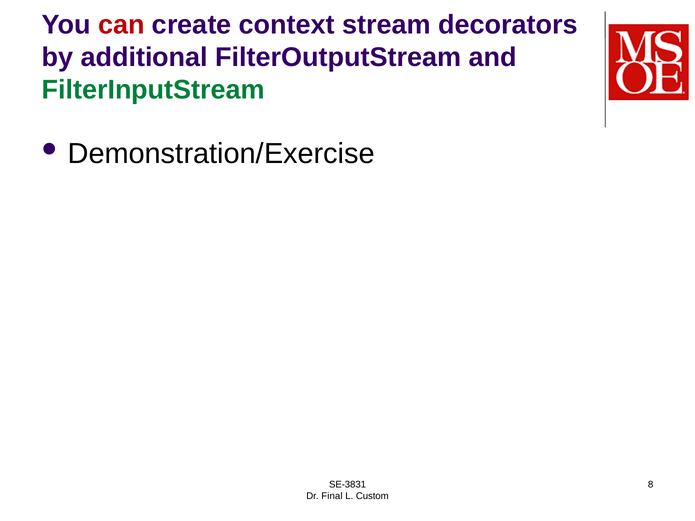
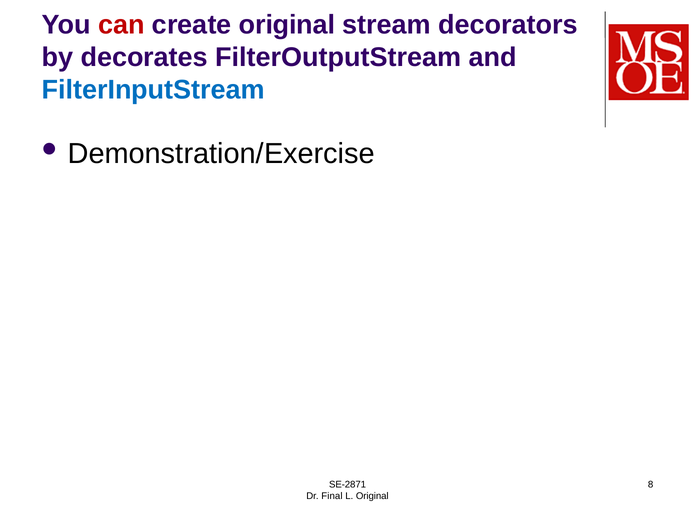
create context: context -> original (287, 25)
additional: additional -> decorates (144, 57)
FilterInputStream colour: green -> blue (153, 90)
SE-3831: SE-3831 -> SE-2871 (348, 485)
L Custom: Custom -> Original (372, 496)
